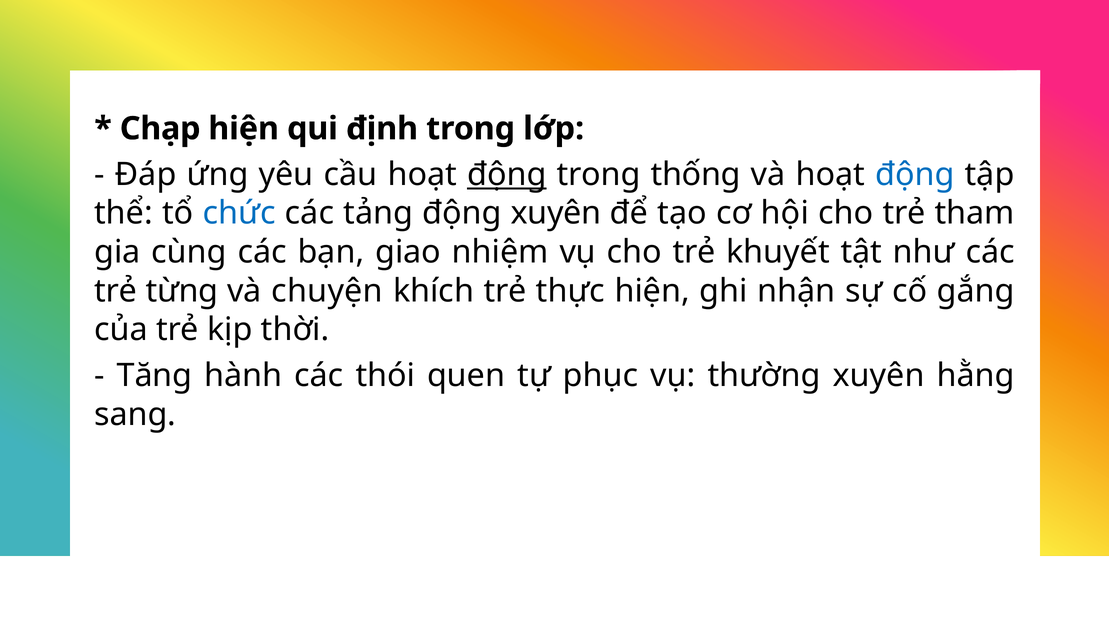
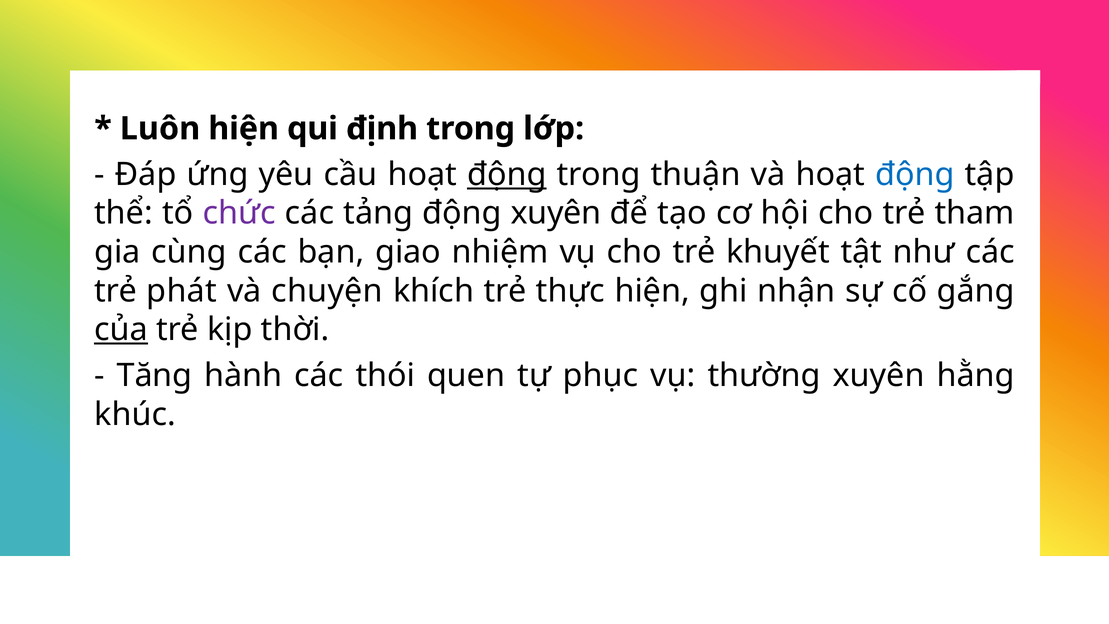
Chạp: Chạp -> Luôn (160, 129)
thống: thống -> thuận (696, 174)
chức colour: blue -> purple (239, 213)
từng: từng -> phát (182, 291)
của underline: none -> present (121, 330)
sang: sang -> khúc (135, 414)
